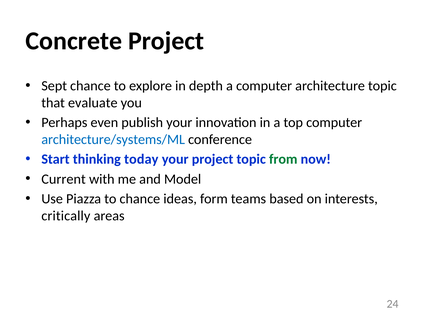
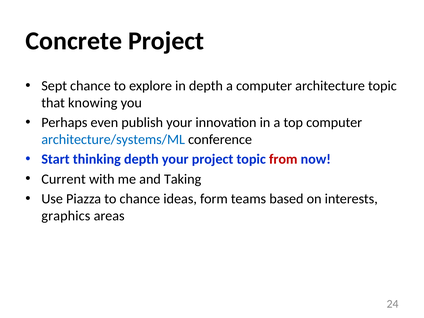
evaluate: evaluate -> knowing (93, 103)
thinking today: today -> depth (141, 159)
from colour: green -> red (283, 159)
Model: Model -> Taking (183, 179)
critically: critically -> graphics (66, 216)
